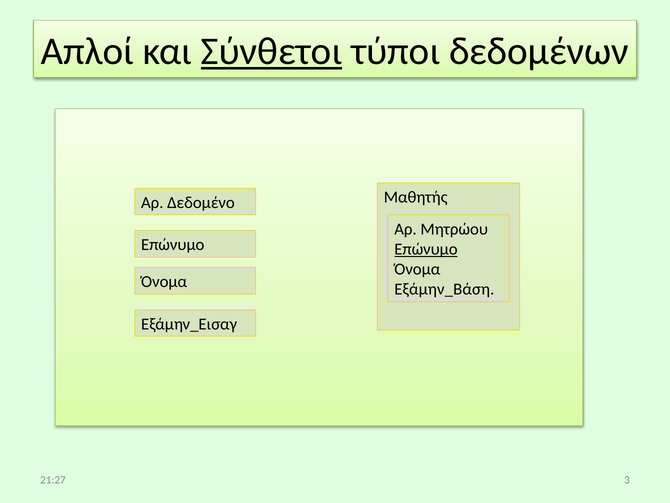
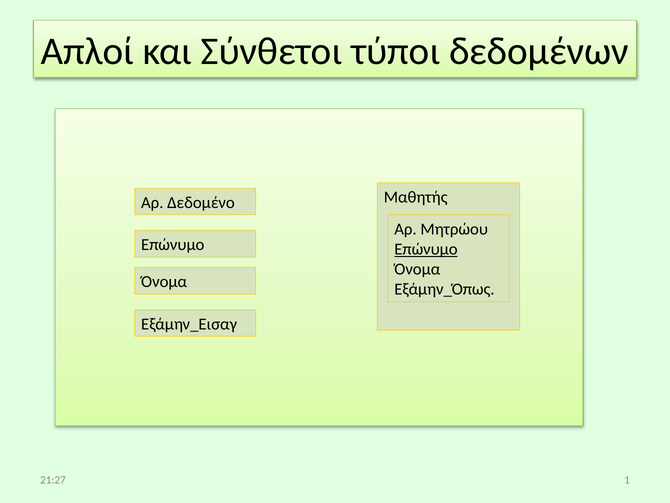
Σύνθετοι underline: present -> none (272, 51)
Εξάμην_Βάση: Εξάμην_Βάση -> Εξάμην_Όπως (444, 289)
3: 3 -> 1 (627, 480)
